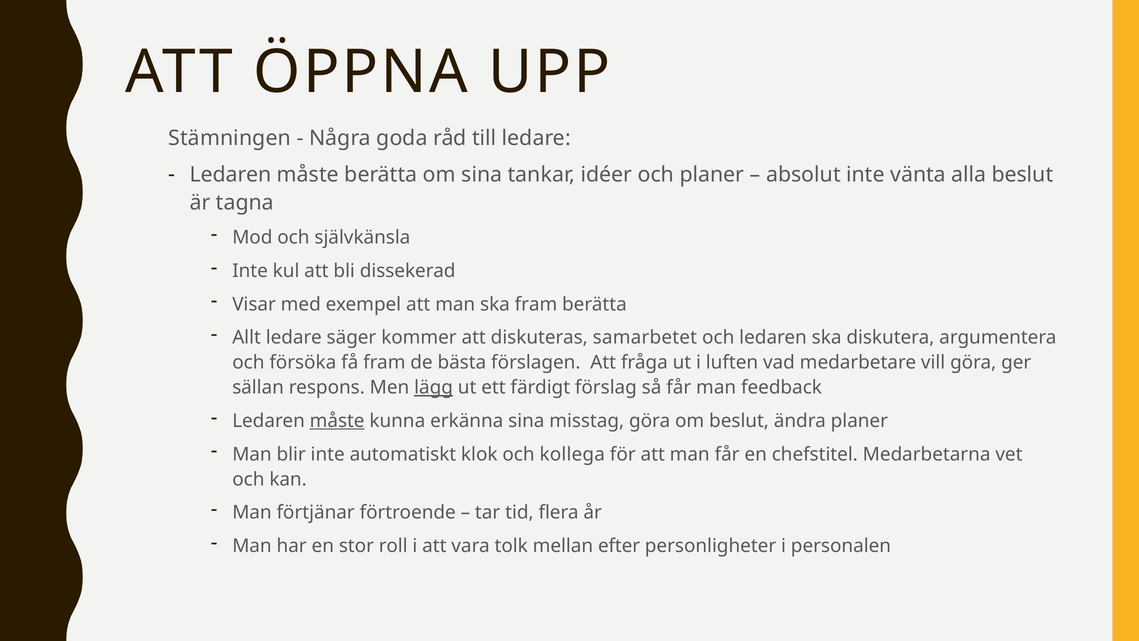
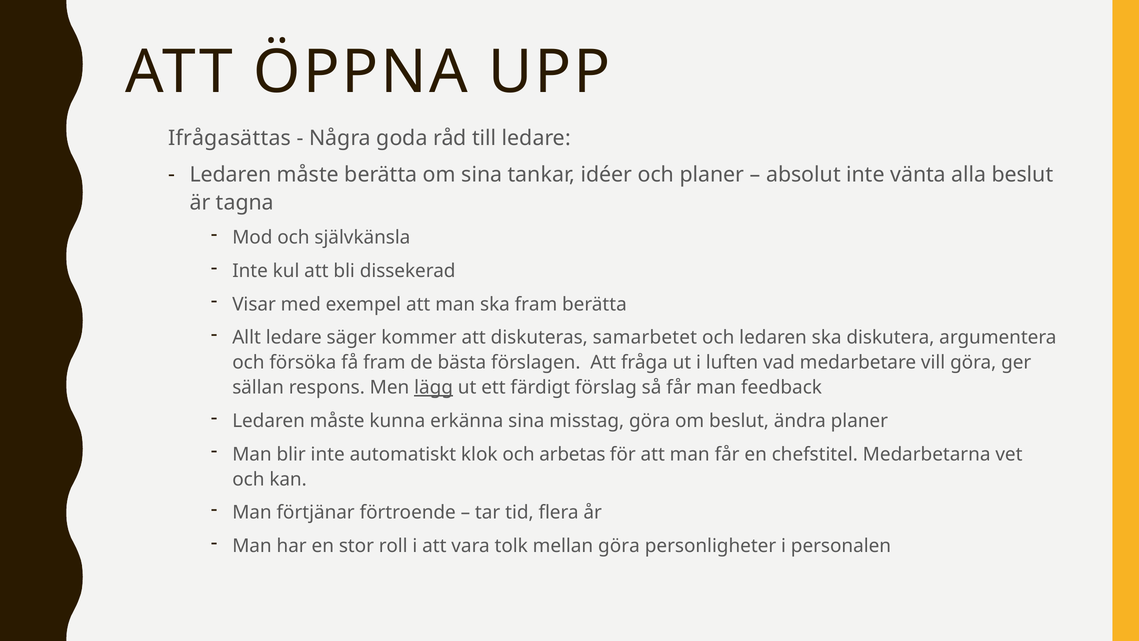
Stämningen: Stämningen -> Ifrågasättas (230, 138)
måste underline: present -> none (337, 421)
kollega: kollega -> arbetas (572, 454)
mellan efter: efter -> göra (619, 546)
